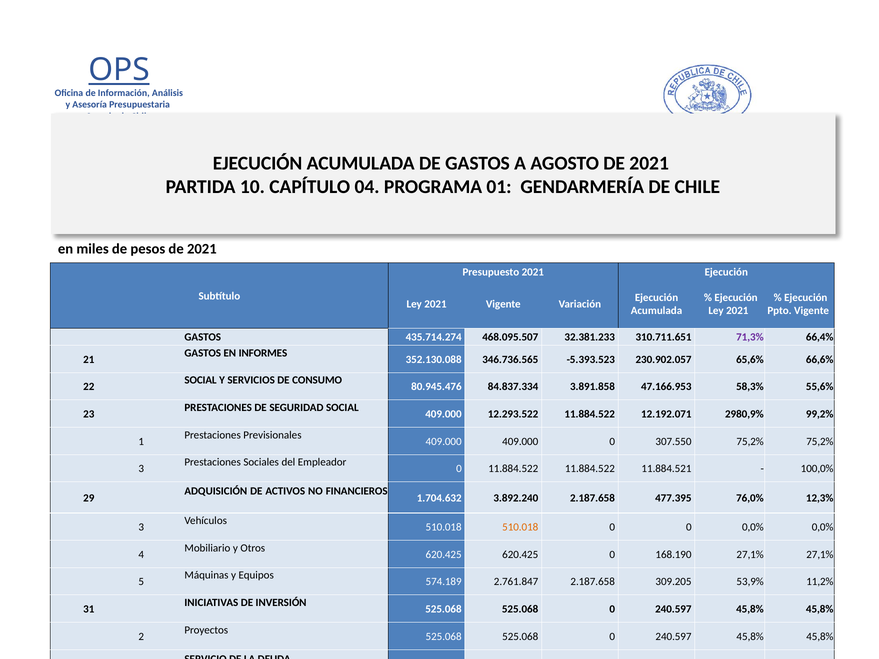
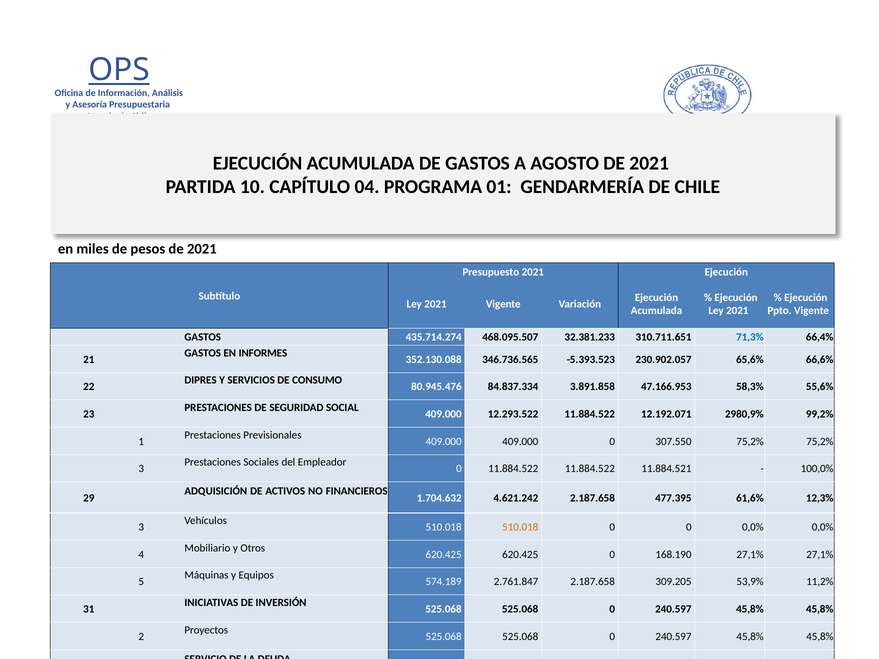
71,3% colour: purple -> blue (750, 337)
SOCIAL: SOCIAL -> DIPRES (201, 380)
3.892.240: 3.892.240 -> 4.621.242 (516, 498)
76,0%: 76,0% -> 61,6% (750, 498)
